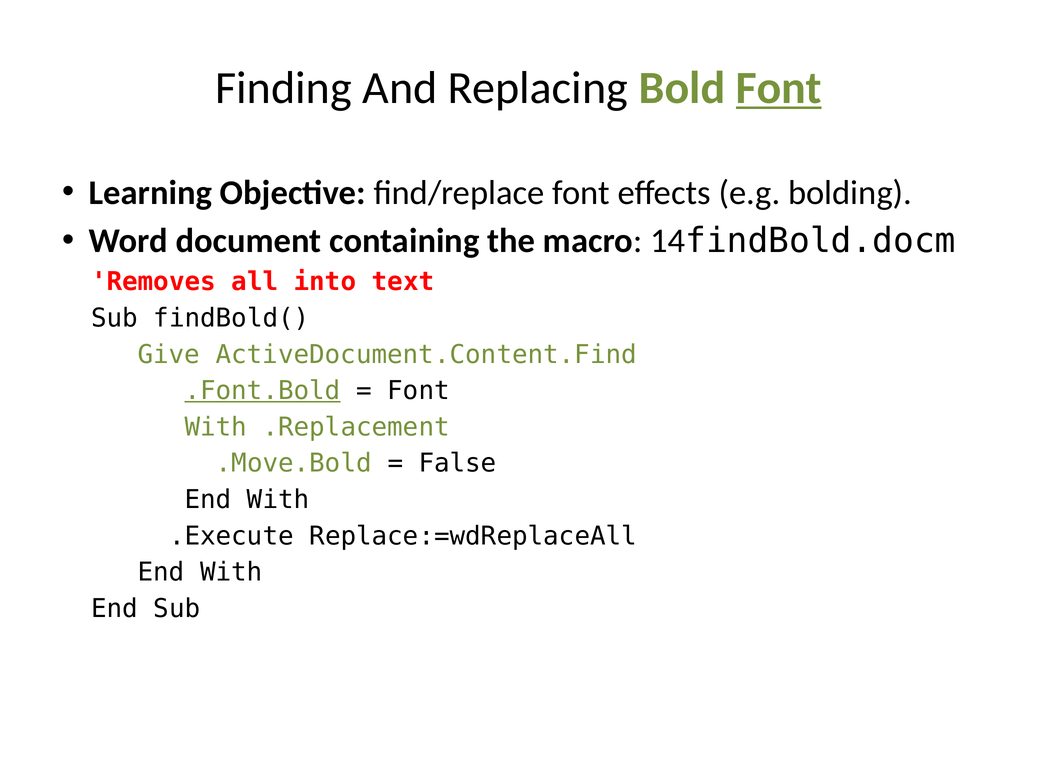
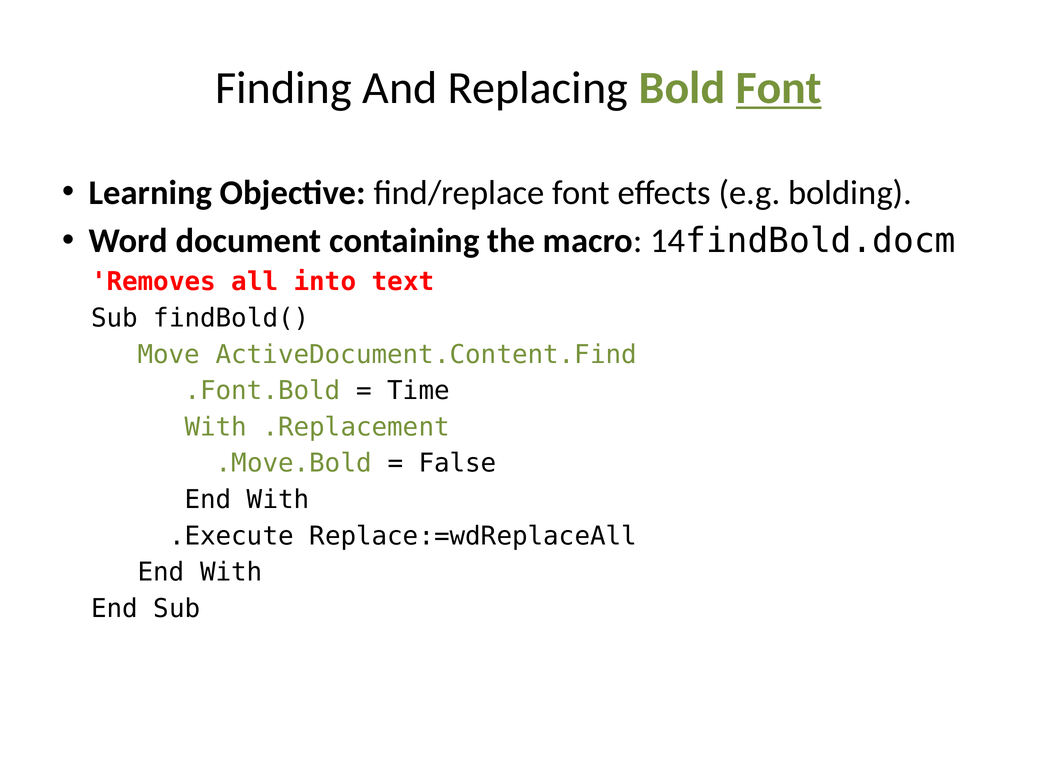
Give: Give -> Move (169, 354)
.Font.Bold underline: present -> none (263, 391)
Font: Font -> Time (419, 391)
